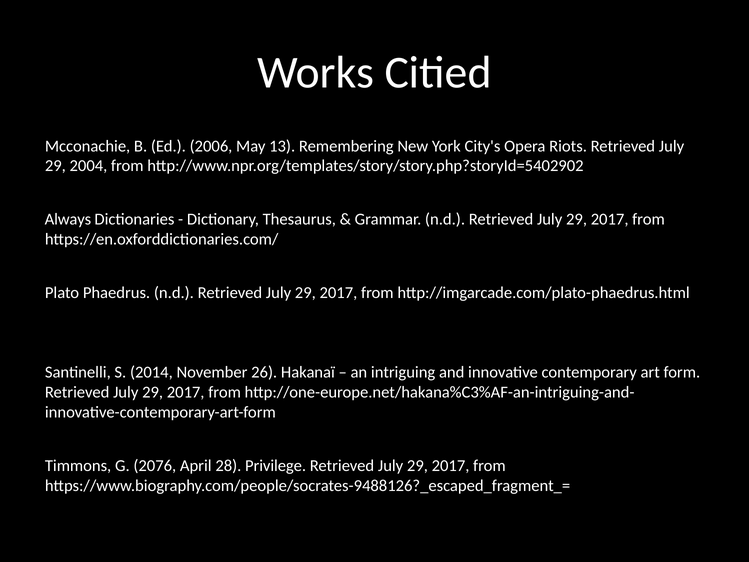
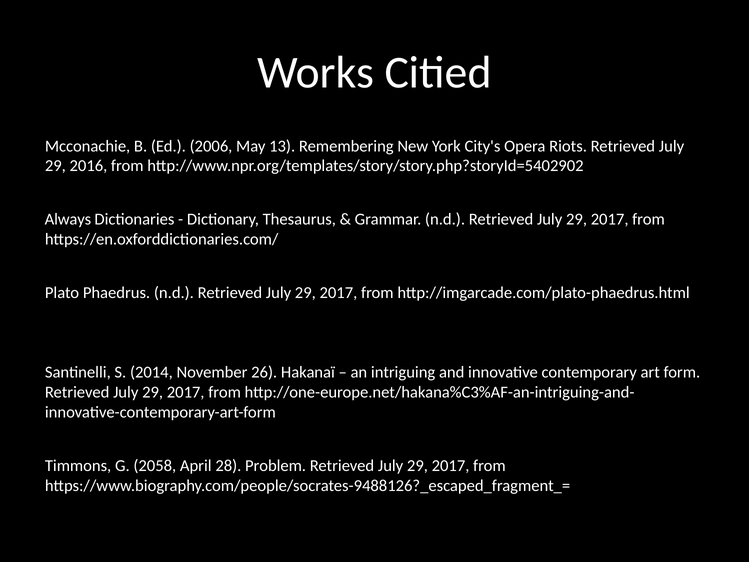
2004: 2004 -> 2016 (88, 166)
2076: 2076 -> 2058 (155, 465)
Privilege: Privilege -> Problem (276, 465)
